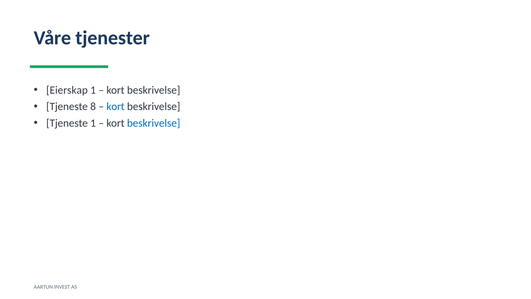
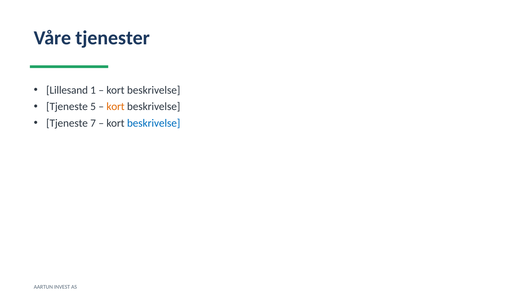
Eierskap: Eierskap -> Lillesand (67, 90)
8: 8 -> 5 (93, 107)
kort colour: blue -> orange (116, 107)
Tjeneste 1: 1 -> 7 (93, 123)
